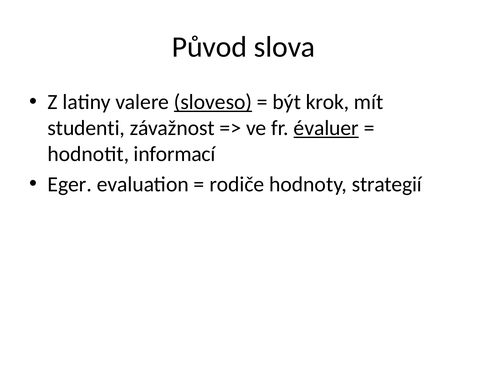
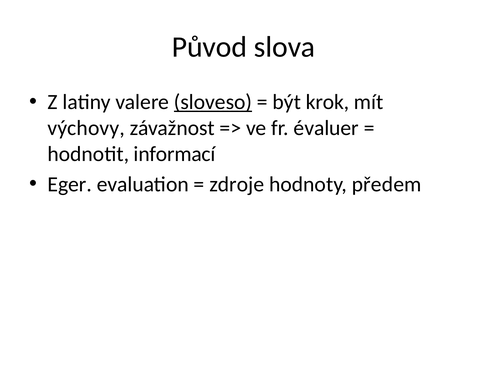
studenti: studenti -> výchovy (86, 128)
évaluer underline: present -> none (326, 128)
rodiče: rodiče -> zdroje (237, 184)
strategií: strategií -> předem (387, 184)
